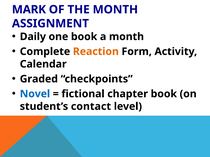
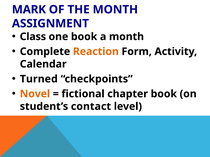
Daily: Daily -> Class (33, 37)
Graded: Graded -> Turned (39, 79)
Novel colour: blue -> orange (35, 94)
